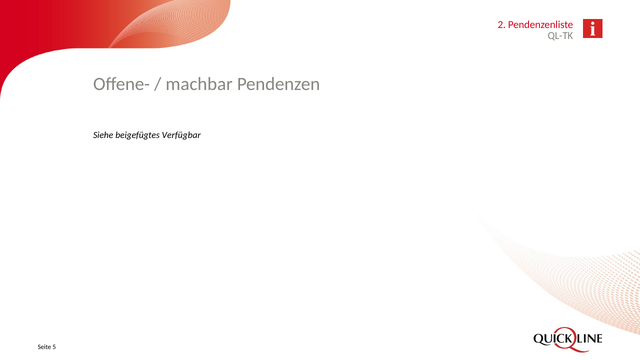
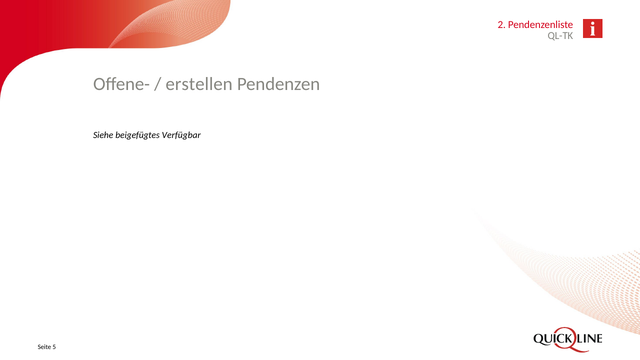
machbar: machbar -> erstellen (199, 84)
